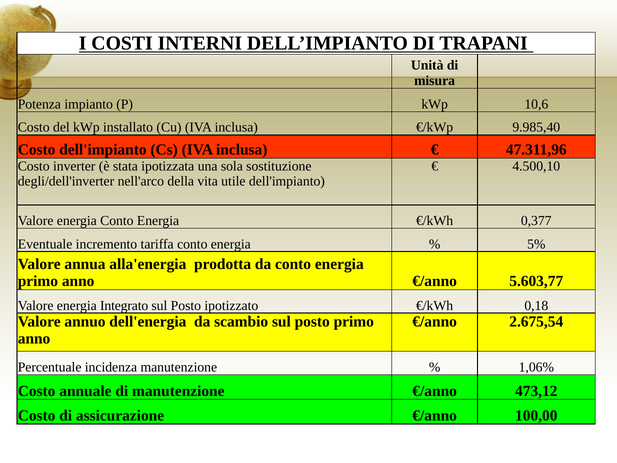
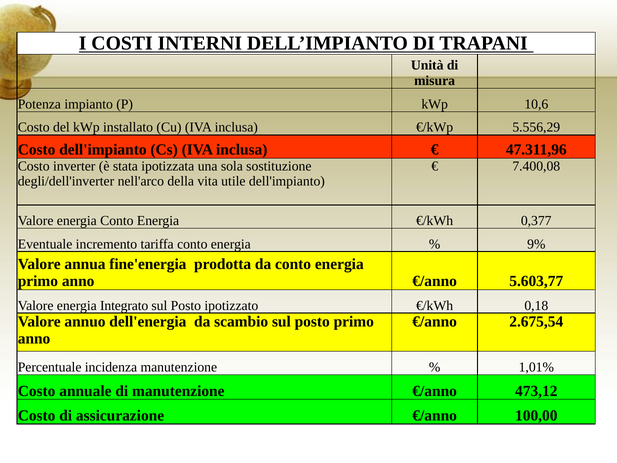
9.985,40: 9.985,40 -> 5.556,29 (536, 127)
4.500,10: 4.500,10 -> 7.400,08 (536, 166)
5%: 5% -> 9% (536, 244)
alla'energia: alla'energia -> fine'energia (148, 264)
1,06%: 1,06% -> 1,01% (536, 367)
